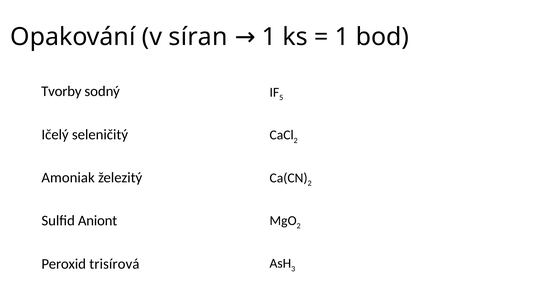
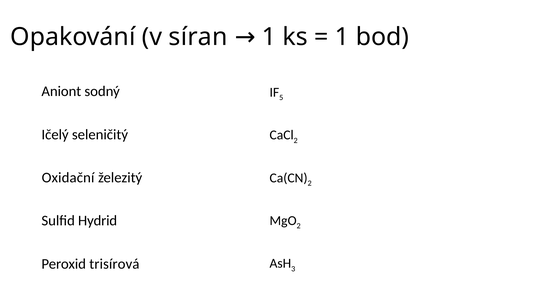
Tvorby: Tvorby -> Aniont (61, 91)
Amoniak: Amoniak -> Oxidační (68, 178)
Aniont: Aniont -> Hydrid (98, 221)
